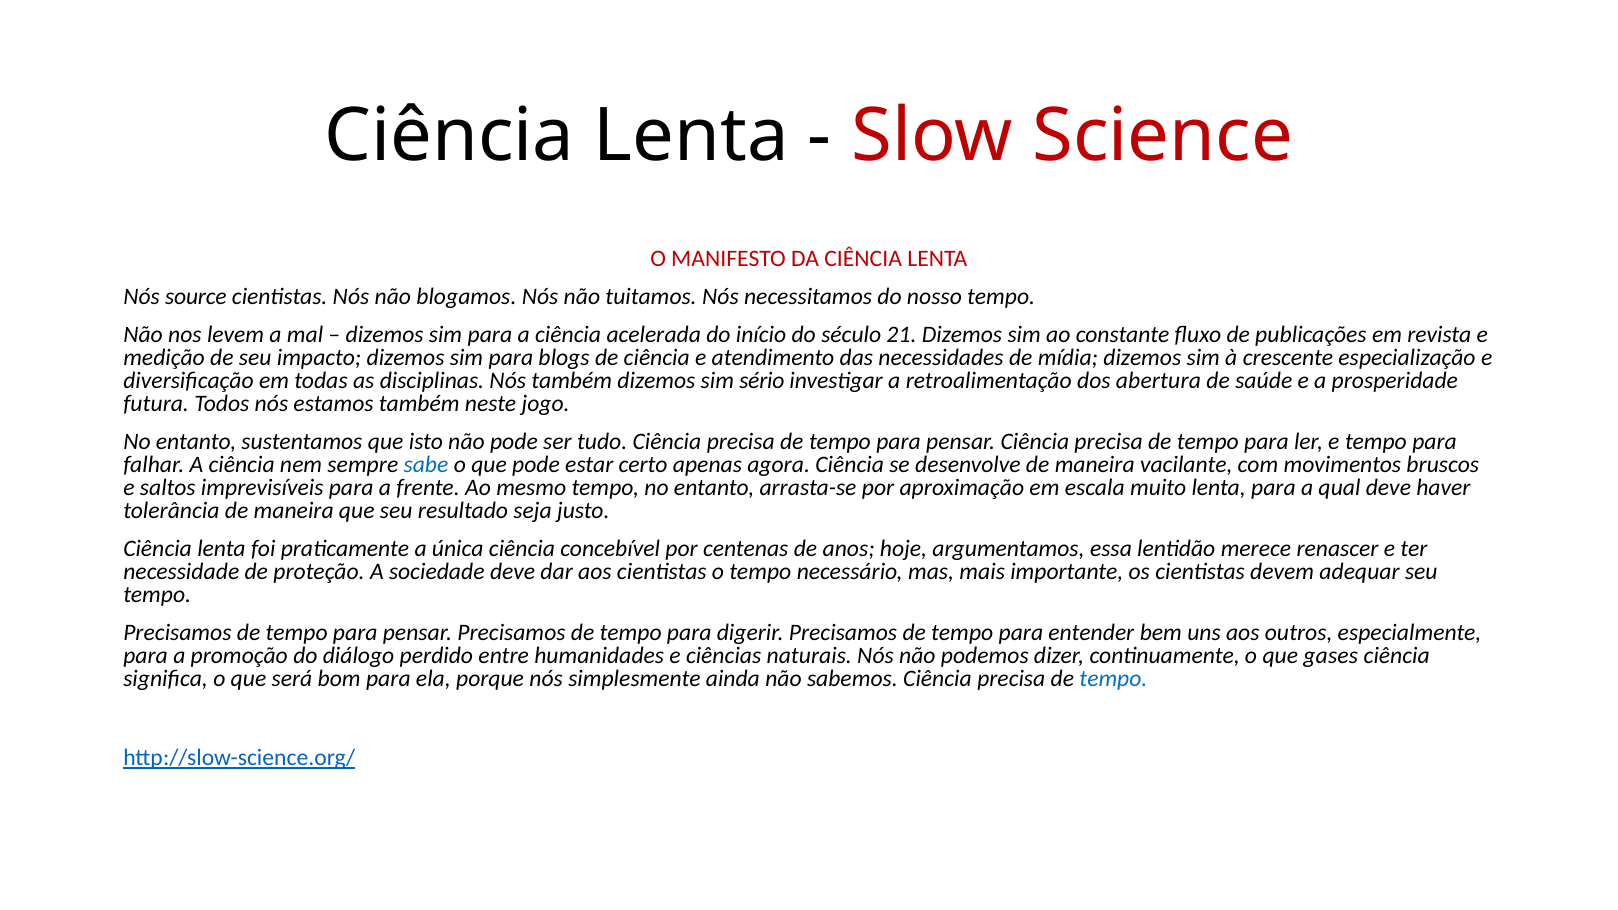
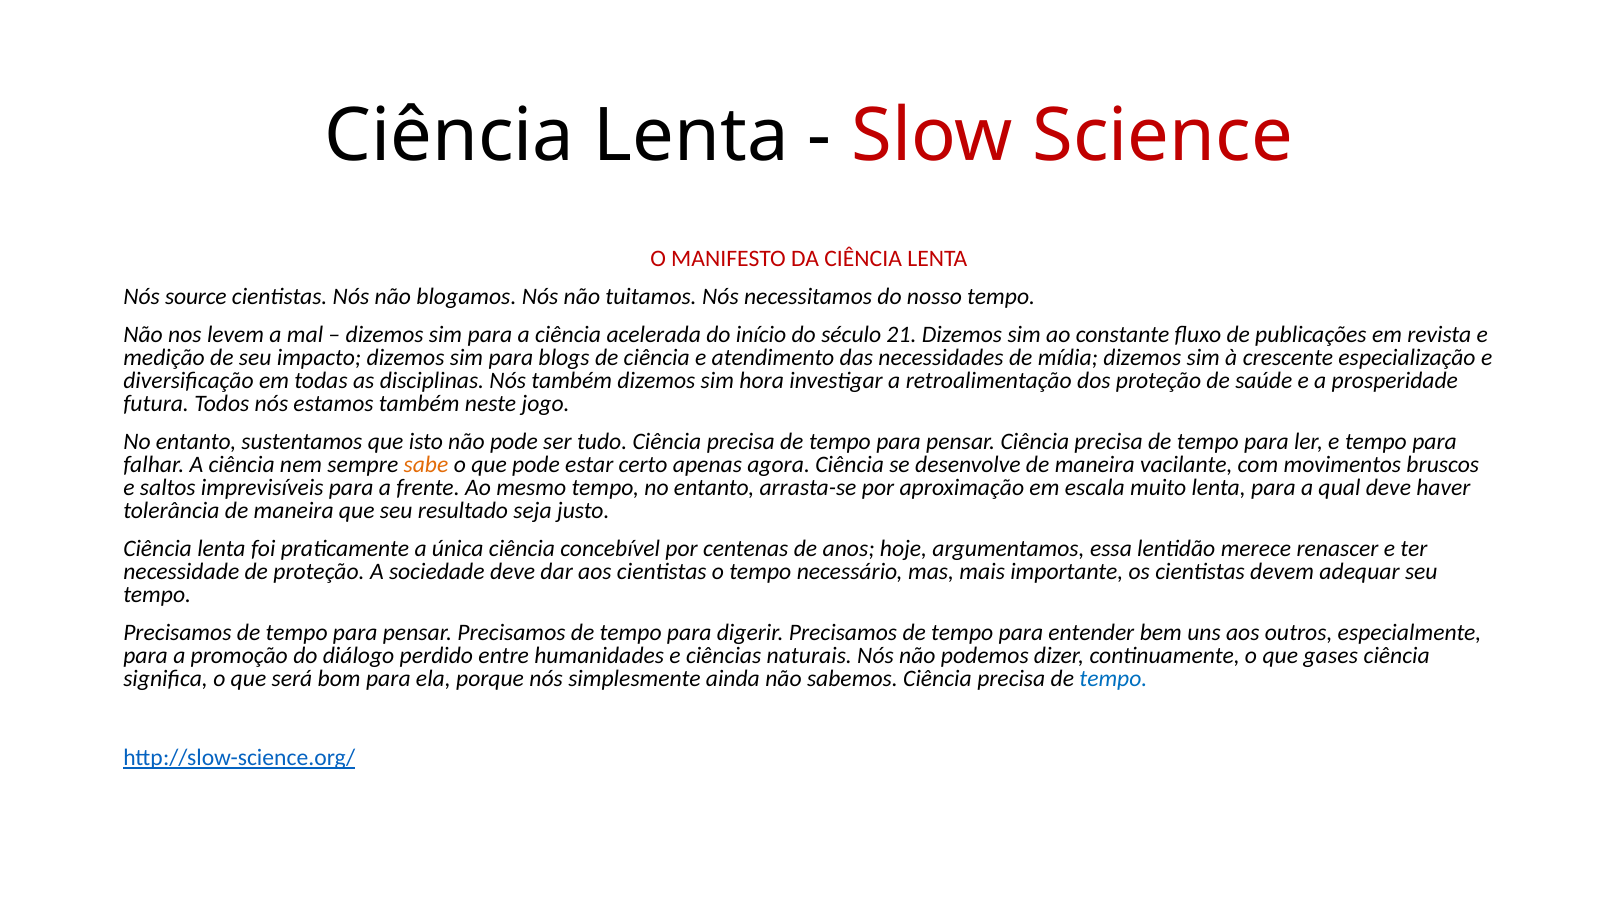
sério: sério -> hora (762, 381)
dos abertura: abertura -> proteção (1159, 381)
sabe colour: blue -> orange (426, 465)
